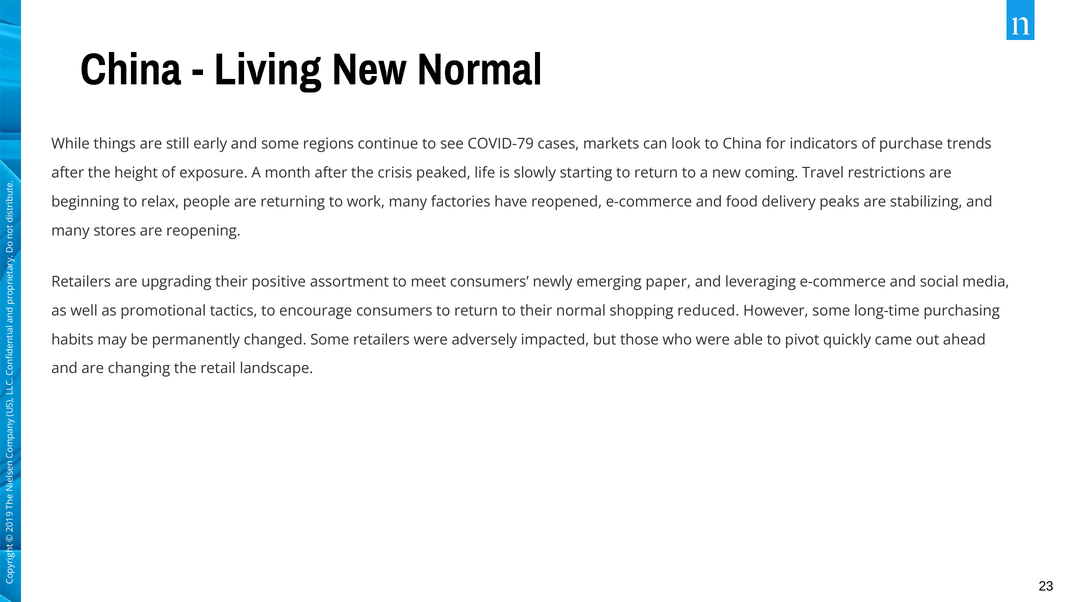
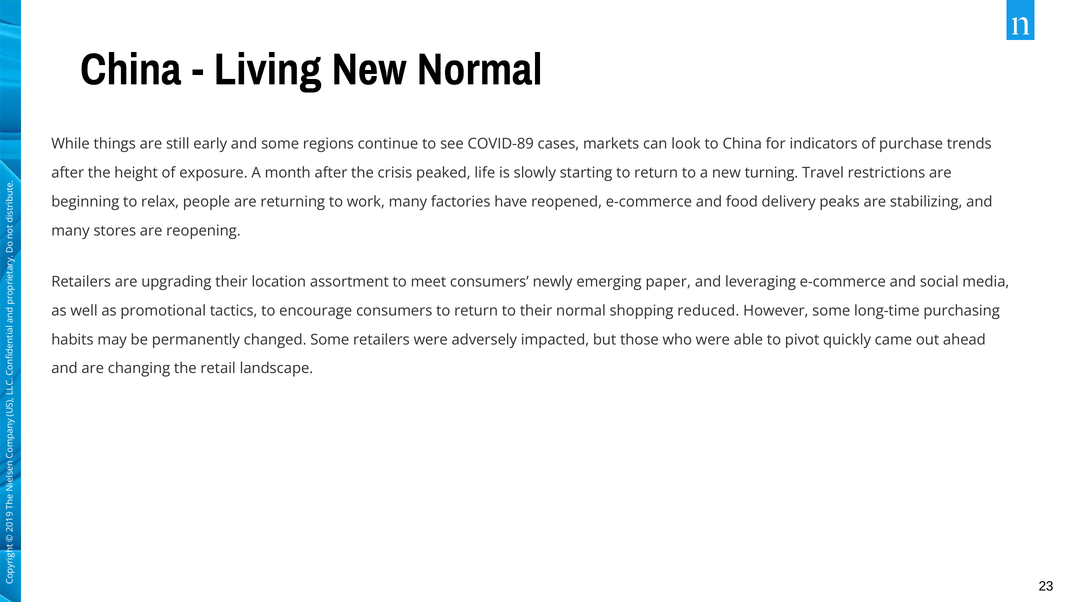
COVID-79: COVID-79 -> COVID-89 (501, 144)
coming: coming -> turning (771, 173)
positive: positive -> location (279, 281)
